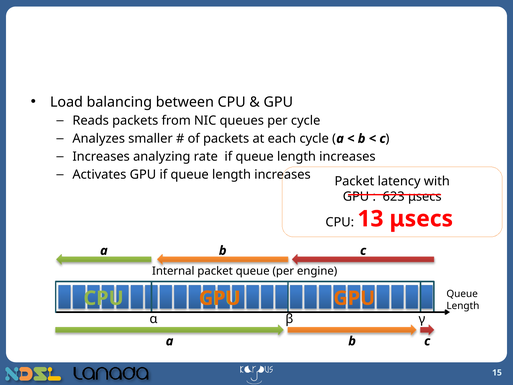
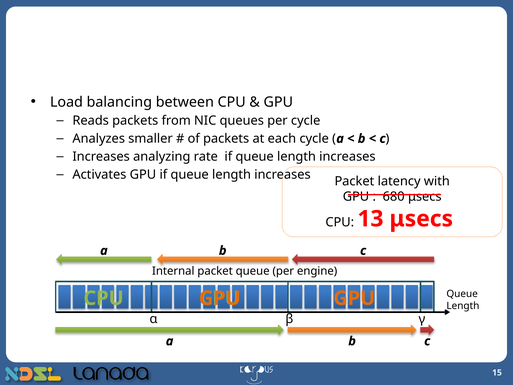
623: 623 -> 680 (394, 197)
